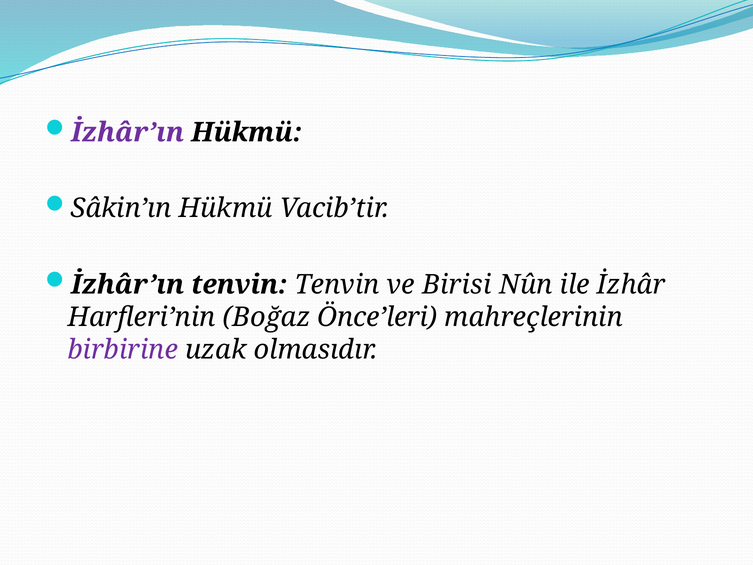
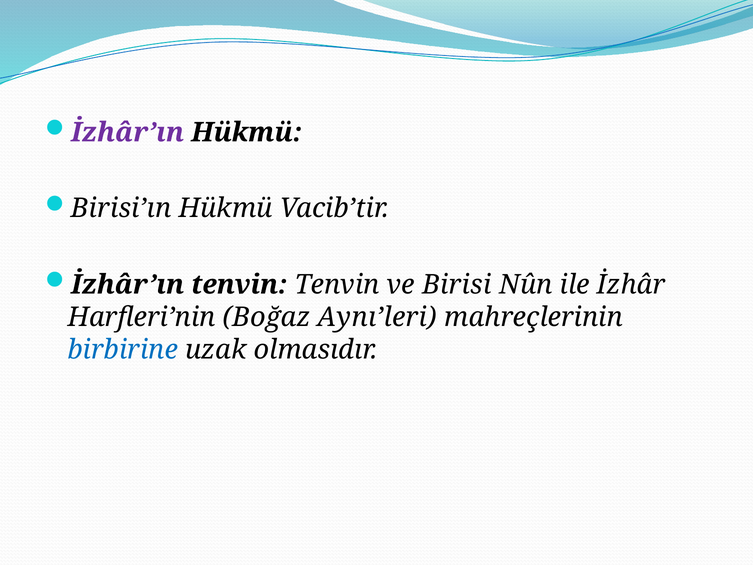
Sâkin’ın: Sâkin’ın -> Birisi’ın (121, 208)
Önce’leri: Önce’leri -> Aynı’leri (377, 317)
birbirine colour: purple -> blue (123, 350)
